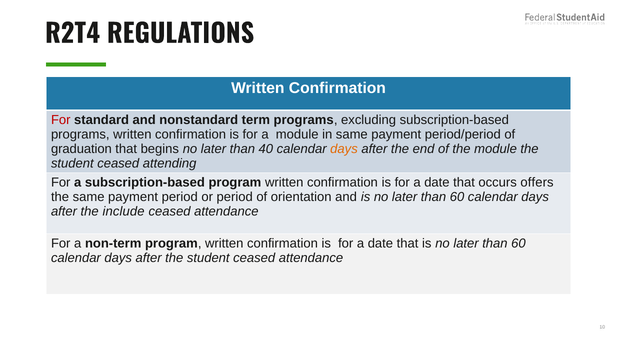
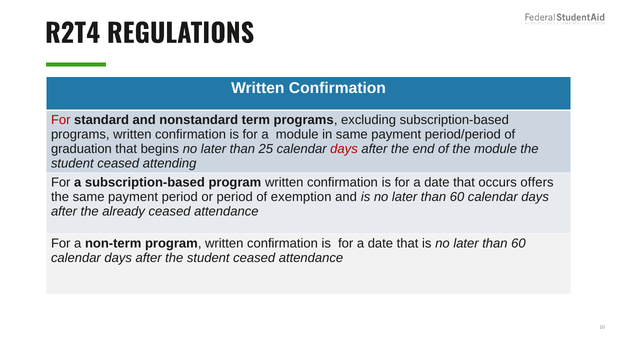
40: 40 -> 25 (266, 149)
days colour: orange -> red (344, 149)
orientation: orientation -> exemption (301, 197)
include: include -> already (124, 212)
